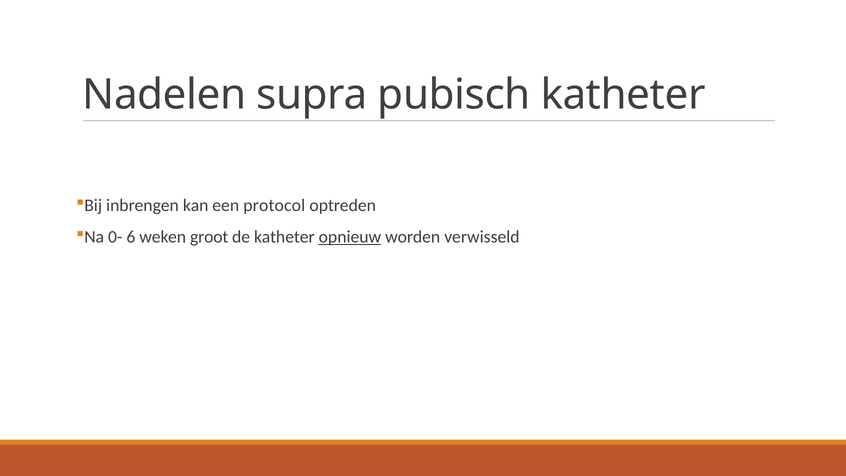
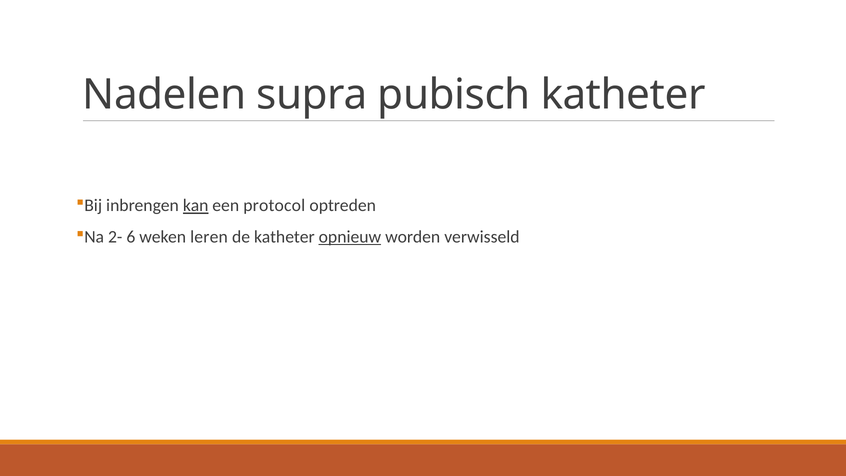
kan underline: none -> present (196, 206)
0-: 0- -> 2- (115, 237)
groot: groot -> leren (209, 237)
